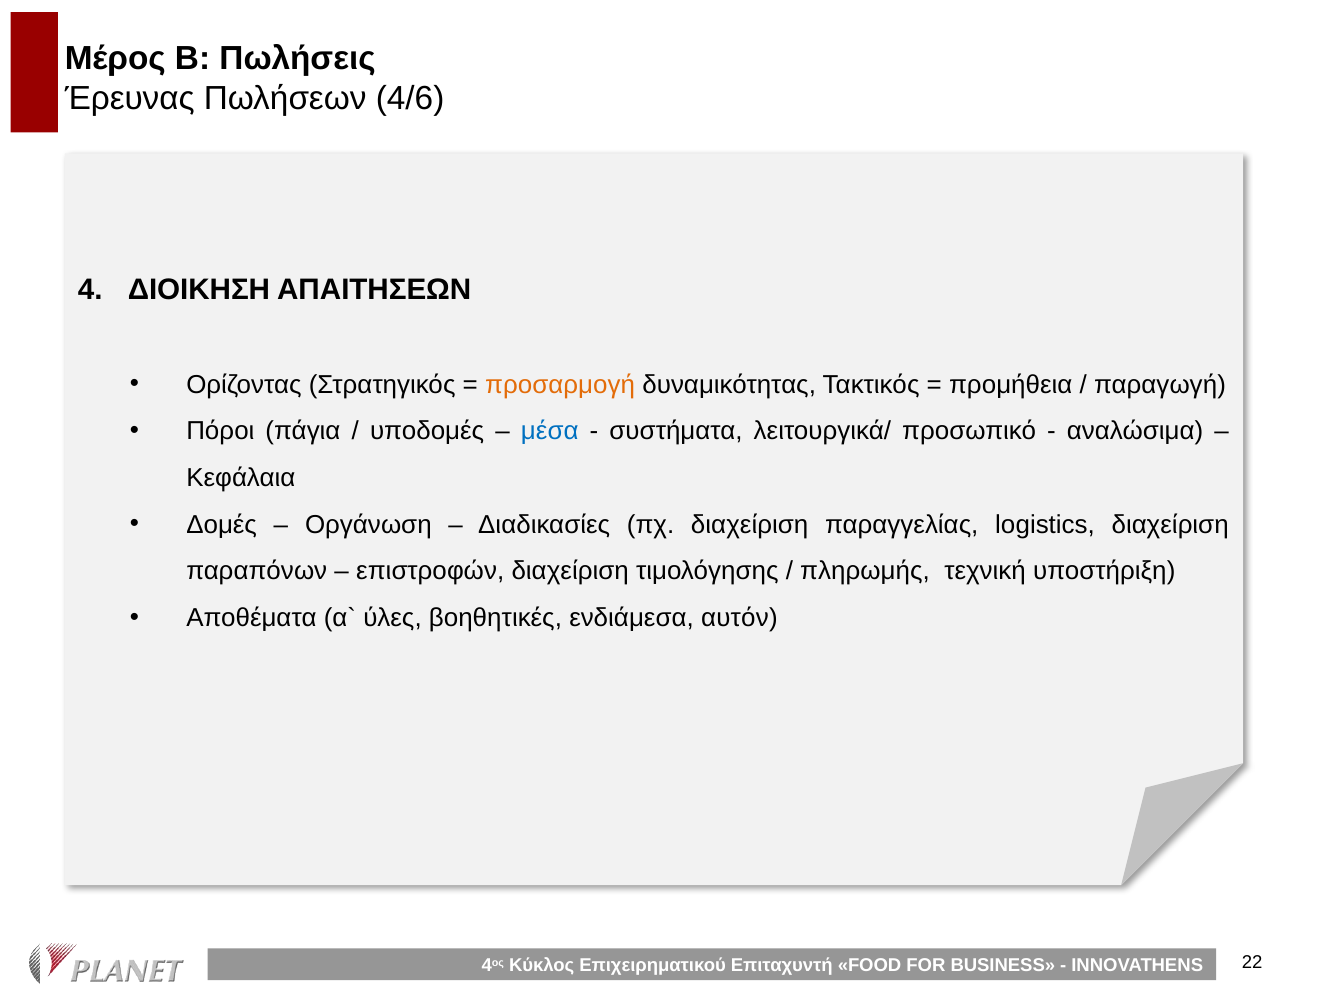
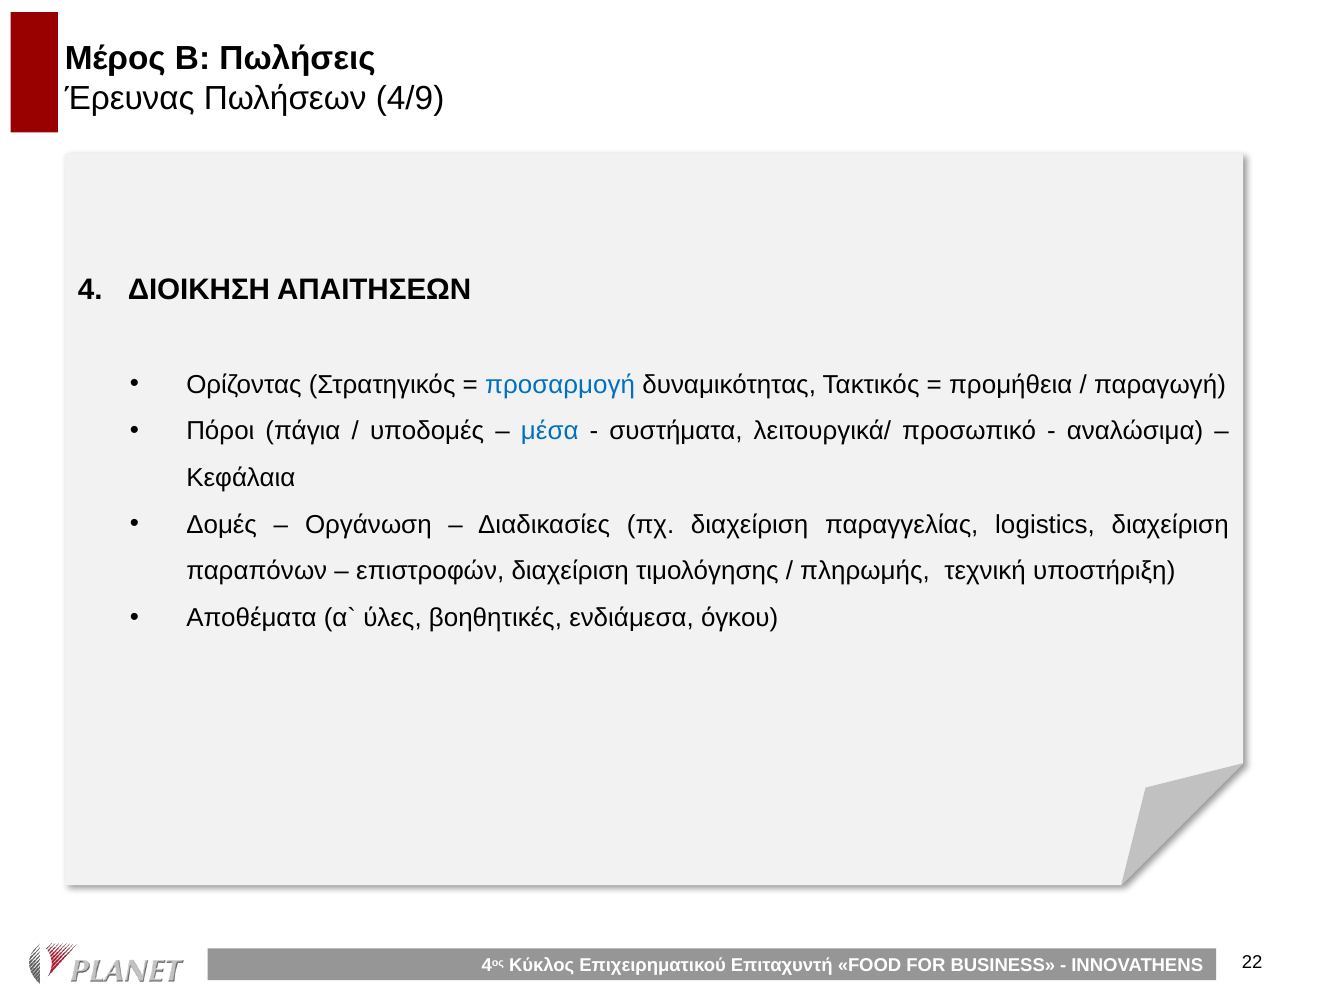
4/6: 4/6 -> 4/9 (410, 98)
προσαρμογή colour: orange -> blue (560, 385)
αυτόν: αυτόν -> όγκου (740, 618)
